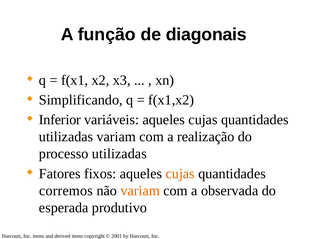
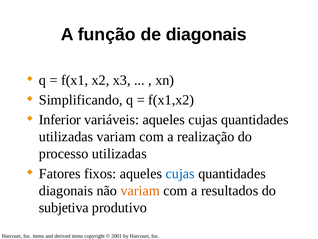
cujas colour: orange -> blue (180, 173)
corremos: corremos -> diagonais (66, 190)
observada: observada -> resultados (230, 190)
esperada: esperada -> subjetiva (64, 207)
